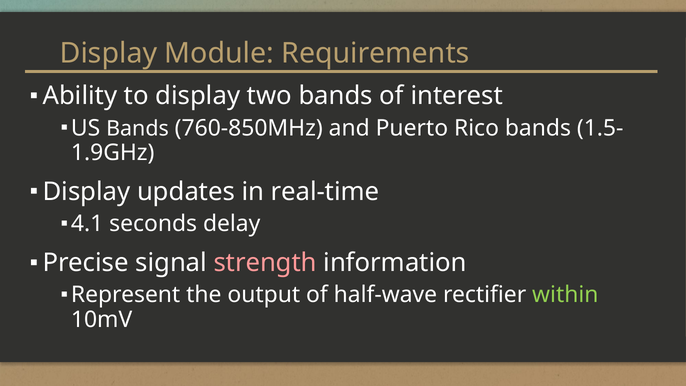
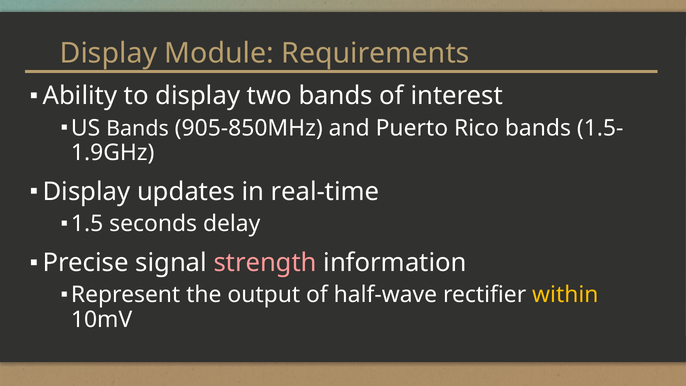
760-850MHz: 760-850MHz -> 905-850MHz (249, 128)
4.1: 4.1 -> 1.5 (87, 224)
within colour: light green -> yellow (565, 295)
